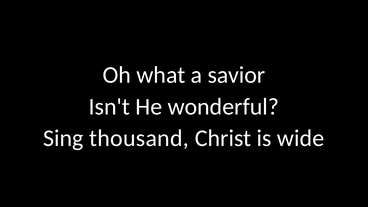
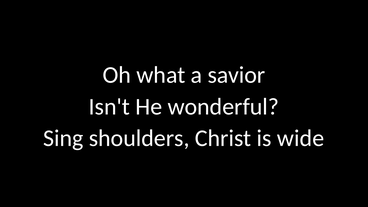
thousand: thousand -> shoulders (139, 138)
